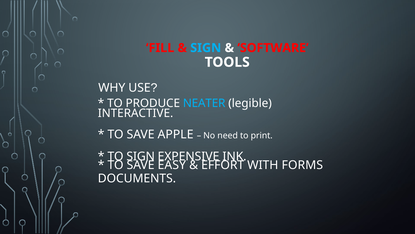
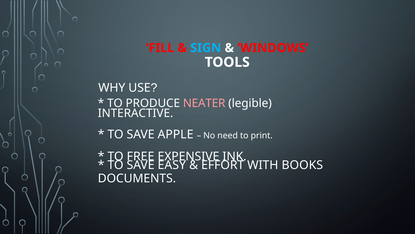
SOFTWARE: SOFTWARE -> WINDOWS (273, 48)
NEATER colour: light blue -> pink (204, 103)
TO SIGN: SIGN -> FREE (141, 156)
FORMS: FORMS -> BOOKS (302, 165)
